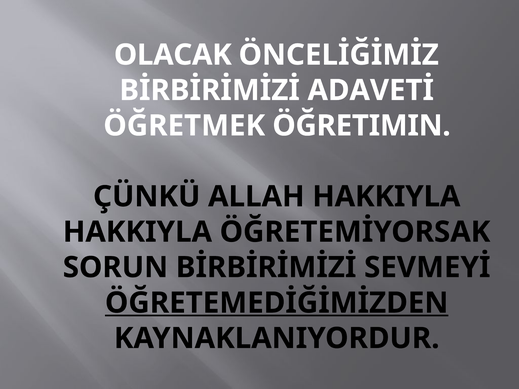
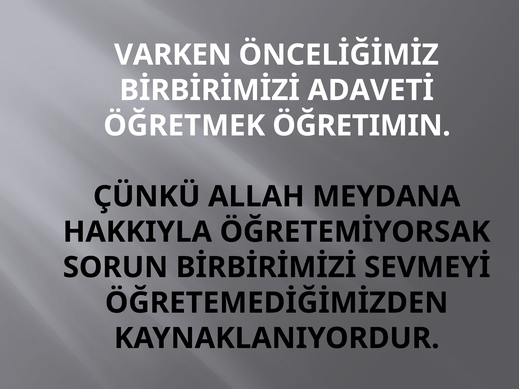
OLACAK: OLACAK -> VARKEN (173, 55)
ALLAH HAKKIYLA: HAKKIYLA -> MEYDANA (386, 197)
ÖĞRETEMEDİĞİMİZDEN underline: present -> none (277, 303)
